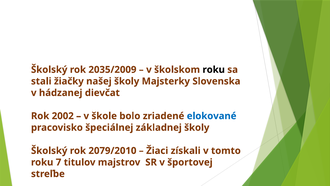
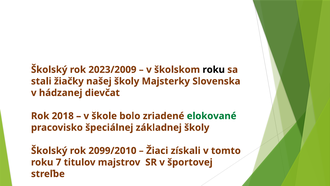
2035/2009: 2035/2009 -> 2023/2009 (112, 70)
2002: 2002 -> 2018 (63, 116)
elokované colour: blue -> green (212, 116)
2079/2010: 2079/2010 -> 2099/2010 (112, 150)
